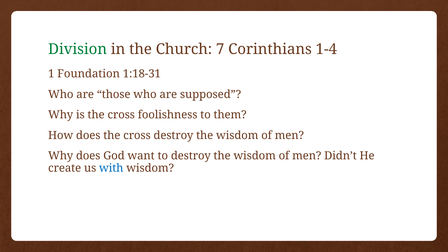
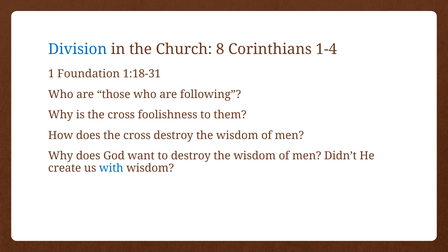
Division colour: green -> blue (78, 49)
7: 7 -> 8 (220, 49)
supposed: supposed -> following (211, 94)
